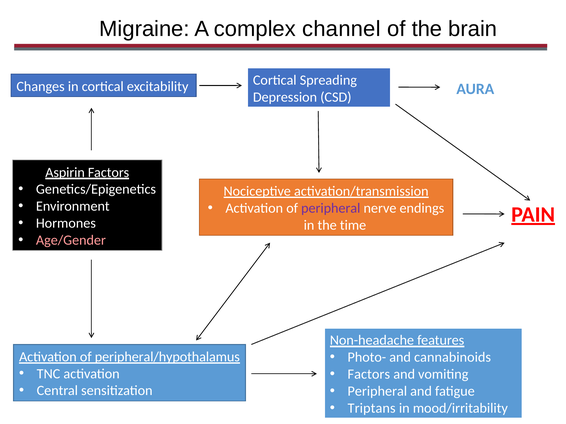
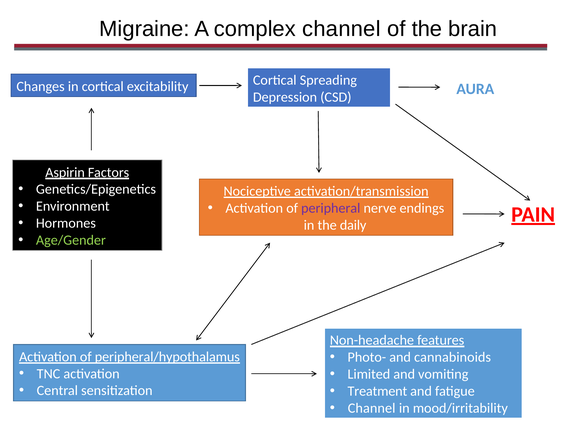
time: time -> daily (353, 225)
Age/Gender colour: pink -> light green (71, 240)
Factors: Factors -> Limited (369, 375)
Peripheral: Peripheral -> Treatment (377, 392)
Triptans: Triptans -> Channel (372, 409)
